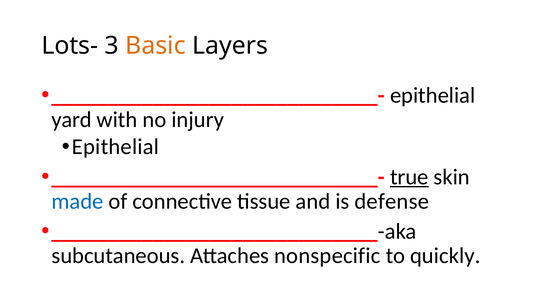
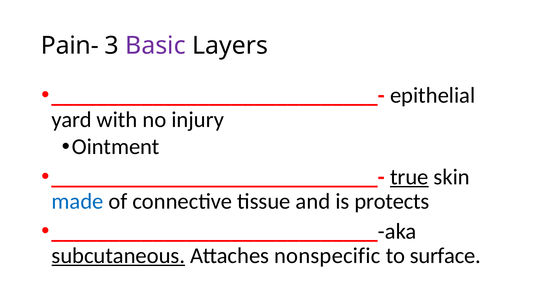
Lots-: Lots- -> Pain- (70, 46)
Basic colour: orange -> purple (155, 46)
Epithelial: Epithelial -> Ointment (116, 147)
defense: defense -> protects (392, 202)
subcutaneous underline: none -> present (118, 256)
quickly: quickly -> surface (445, 256)
